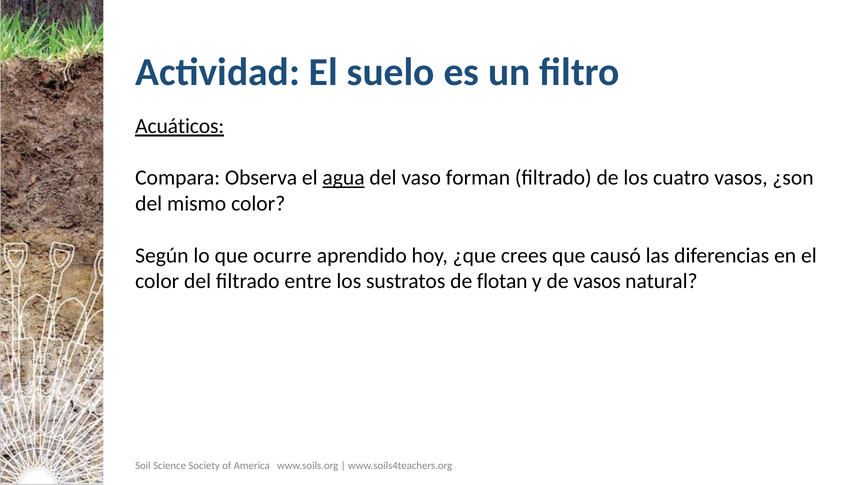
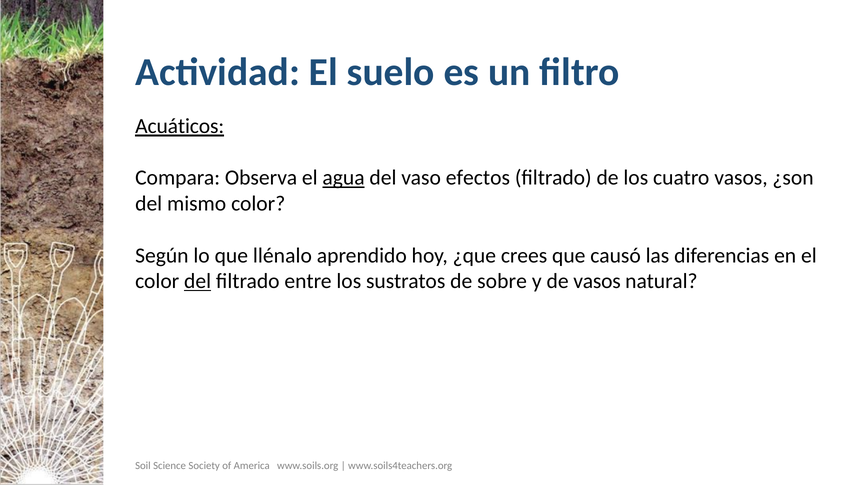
forman: forman -> efectos (478, 178)
ocurre: ocurre -> llénalo (282, 256)
del underline: none -> present (198, 282)
flotan: flotan -> sobre (502, 282)
